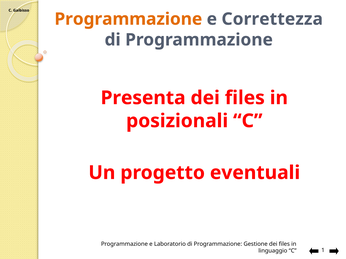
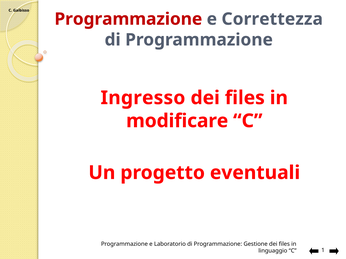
Programmazione colour: orange -> red (128, 19)
Presenta: Presenta -> Ingresso (143, 98)
posizionali: posizionali -> modificare (177, 121)
